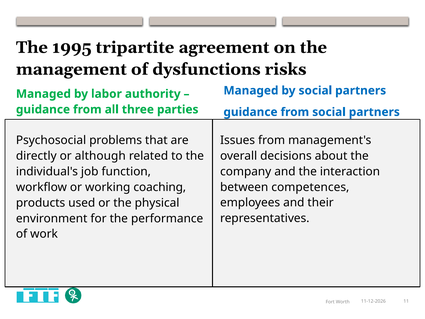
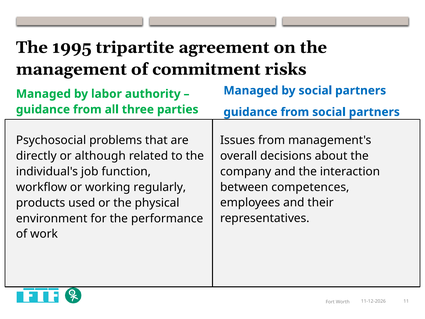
dysfunctions: dysfunctions -> commitment (206, 69)
coaching: coaching -> regularly (160, 187)
